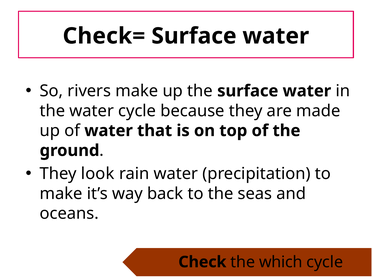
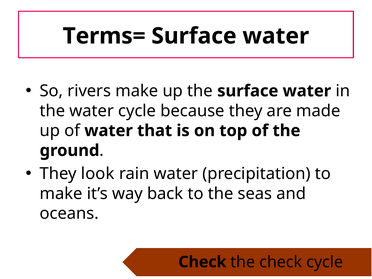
Check=: Check= -> Terms= (104, 36)
the which: which -> check (281, 262)
